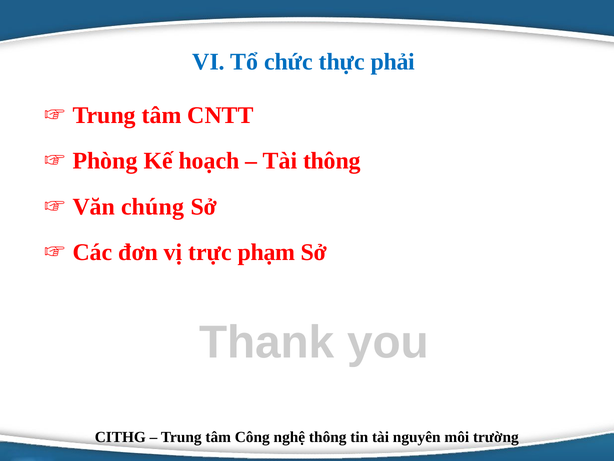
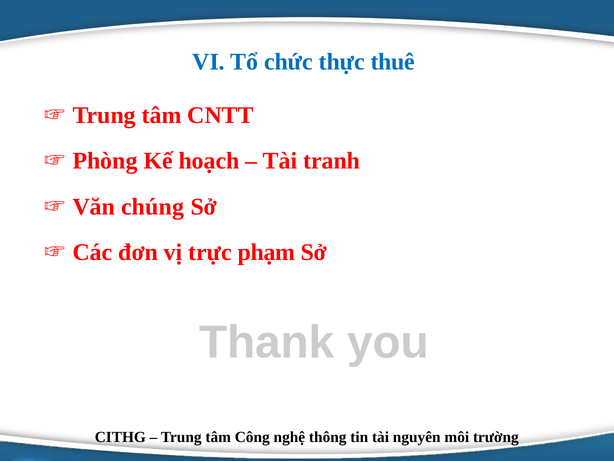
phải: phải -> thuê (393, 62)
Tài thông: thông -> tranh (332, 161)
